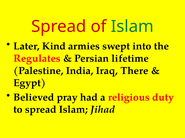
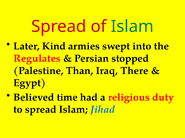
lifetime: lifetime -> stopped (130, 59)
India: India -> Than (80, 71)
pray: pray -> time (67, 98)
Jihad colour: black -> blue (103, 110)
